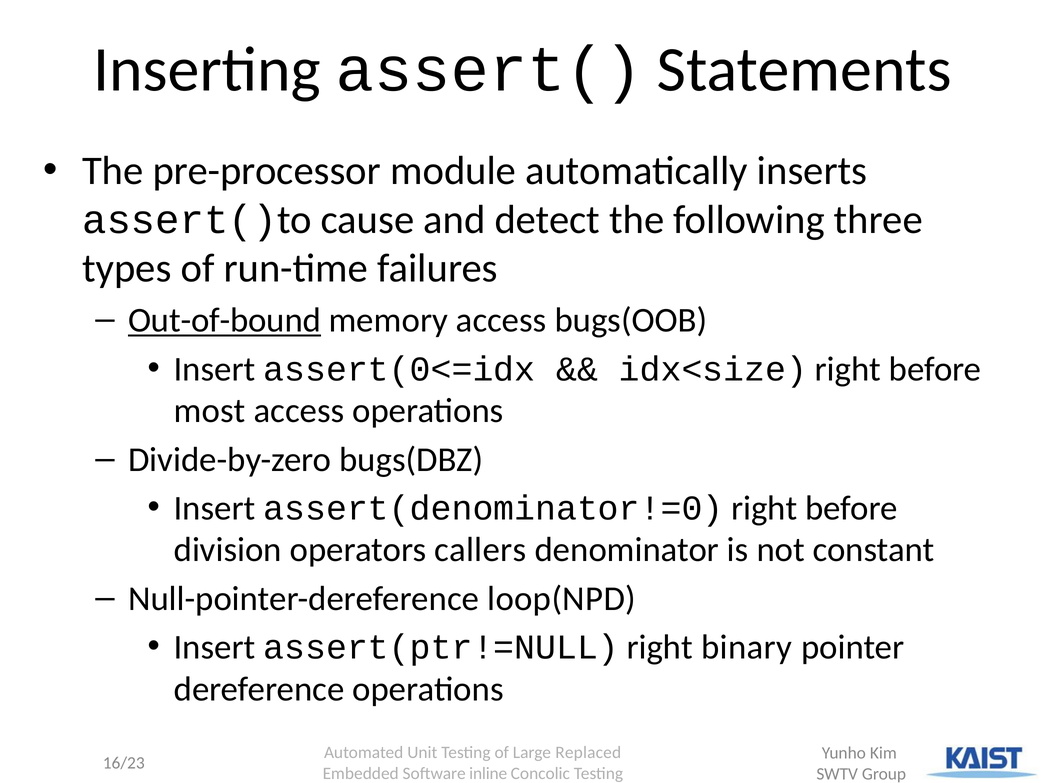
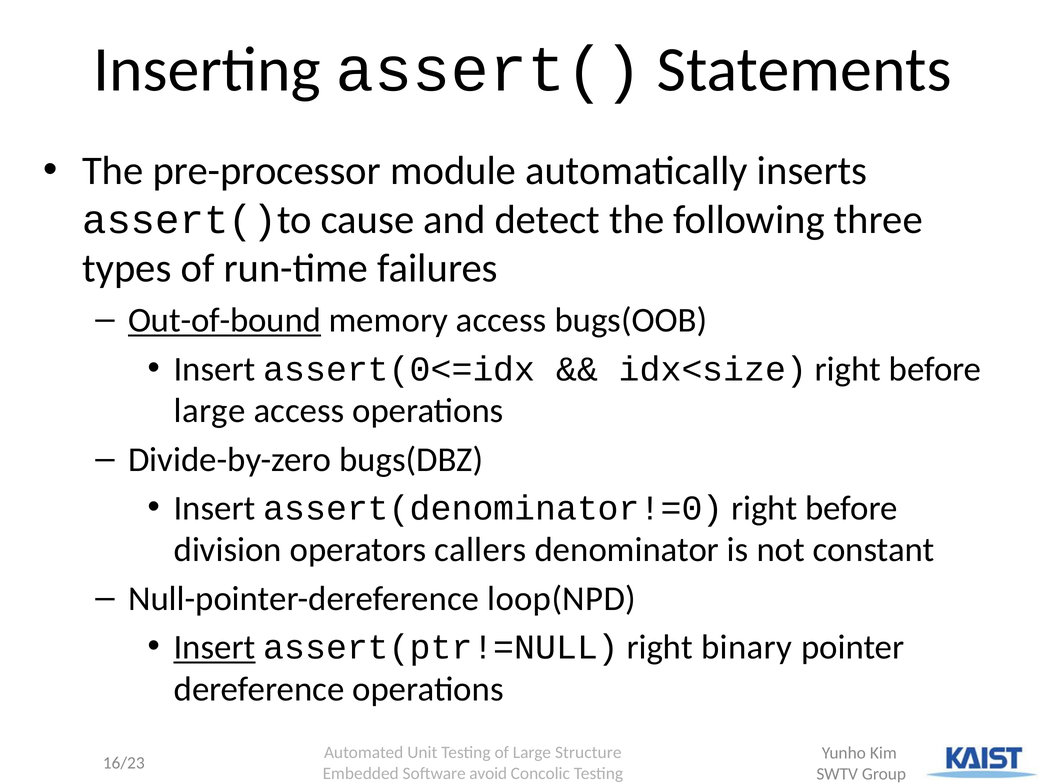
most: most -> large (210, 411)
Insert underline: none -> present (215, 648)
Replaced: Replaced -> Structure (588, 753)
inline: inline -> avoid (488, 774)
